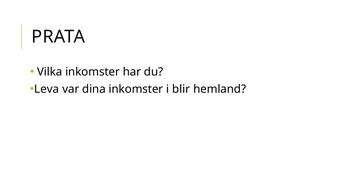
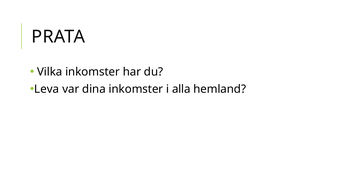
blir: blir -> alla (181, 89)
